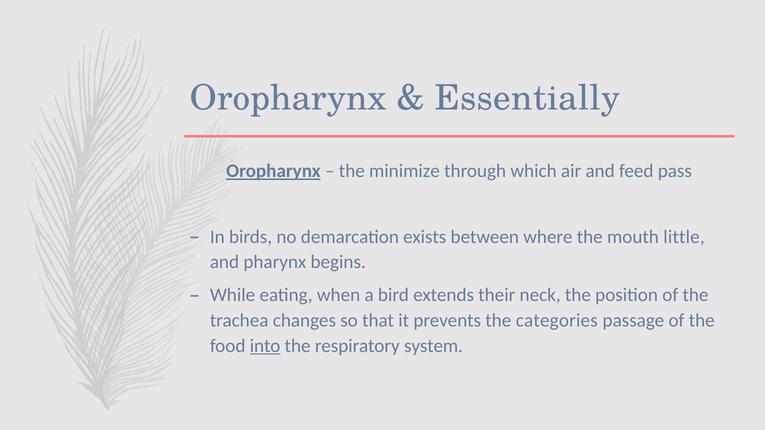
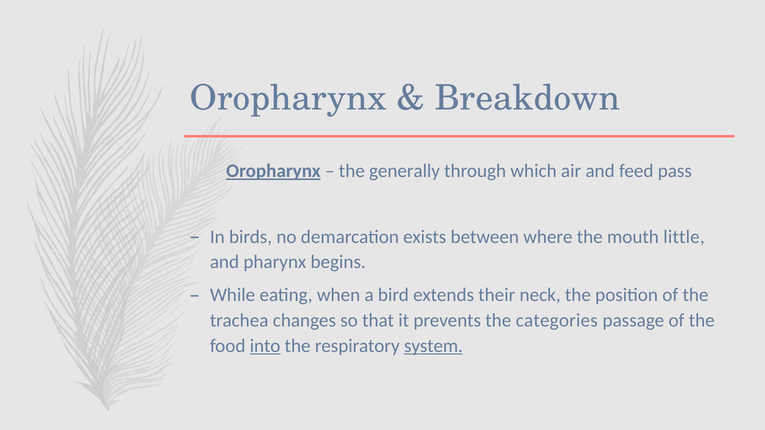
Essentially: Essentially -> Breakdown (527, 98)
minimize: minimize -> generally (404, 171)
system underline: none -> present (433, 346)
